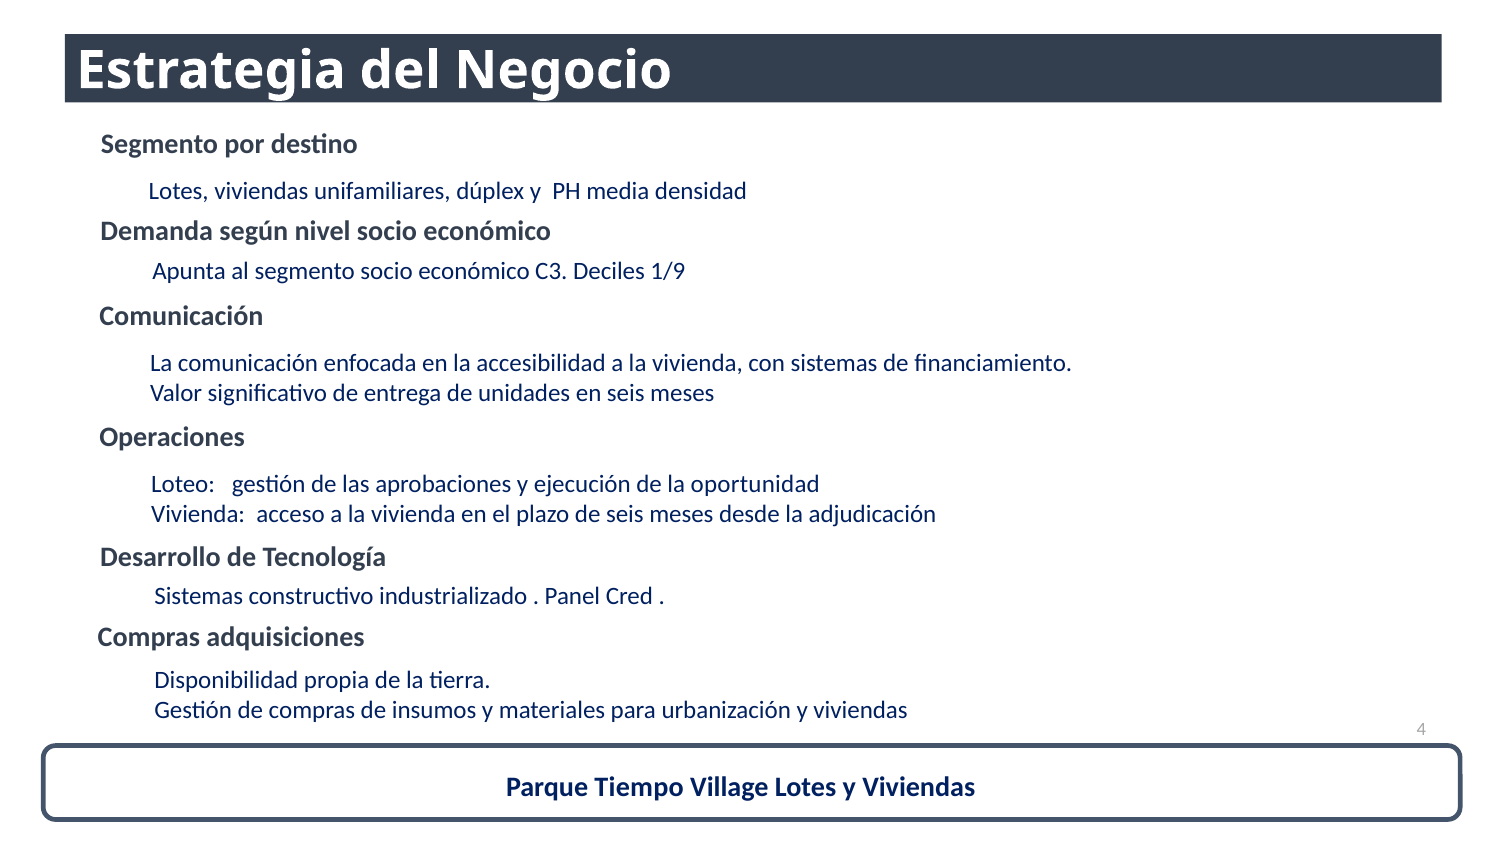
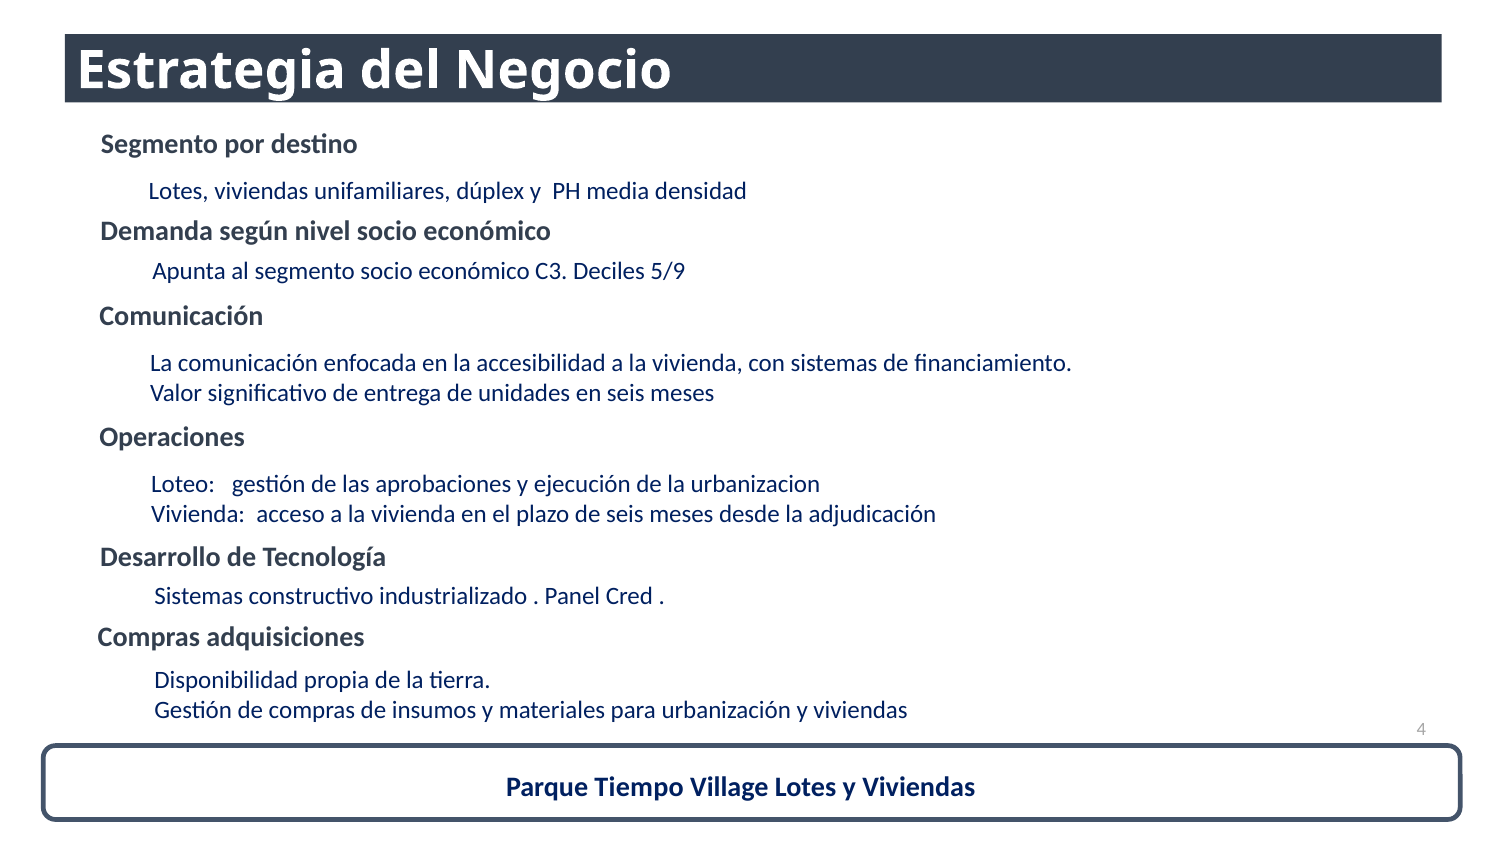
1/9: 1/9 -> 5/9 (668, 272)
oportunidad: oportunidad -> urbanizacion (755, 484)
